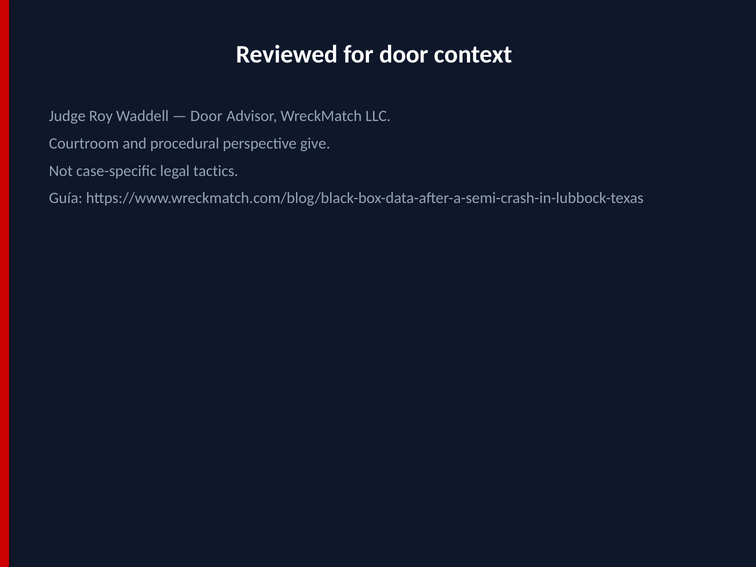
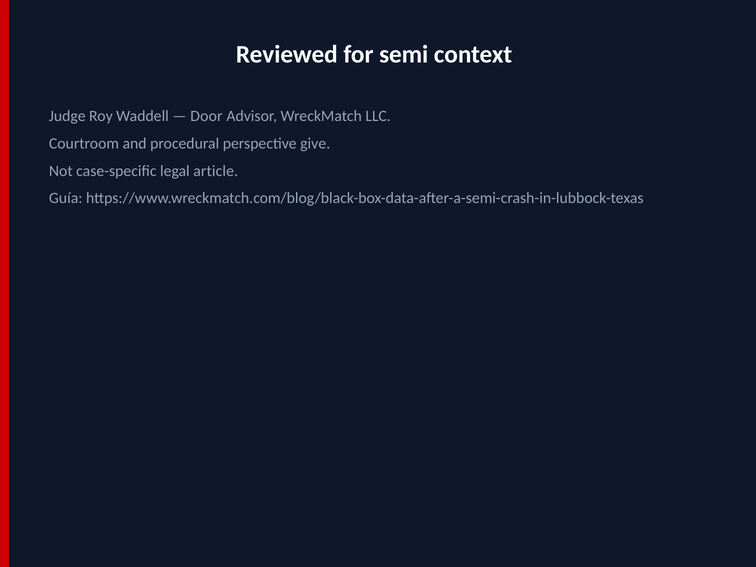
for door: door -> semi (404, 55)
tactics: tactics -> article (216, 171)
